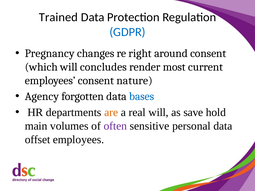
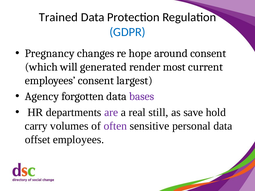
right: right -> hope (140, 53)
concludes: concludes -> generated (103, 67)
nature: nature -> largest (135, 81)
bases colour: blue -> purple (142, 97)
are colour: orange -> purple (111, 112)
real will: will -> still (158, 112)
main: main -> carry (36, 126)
